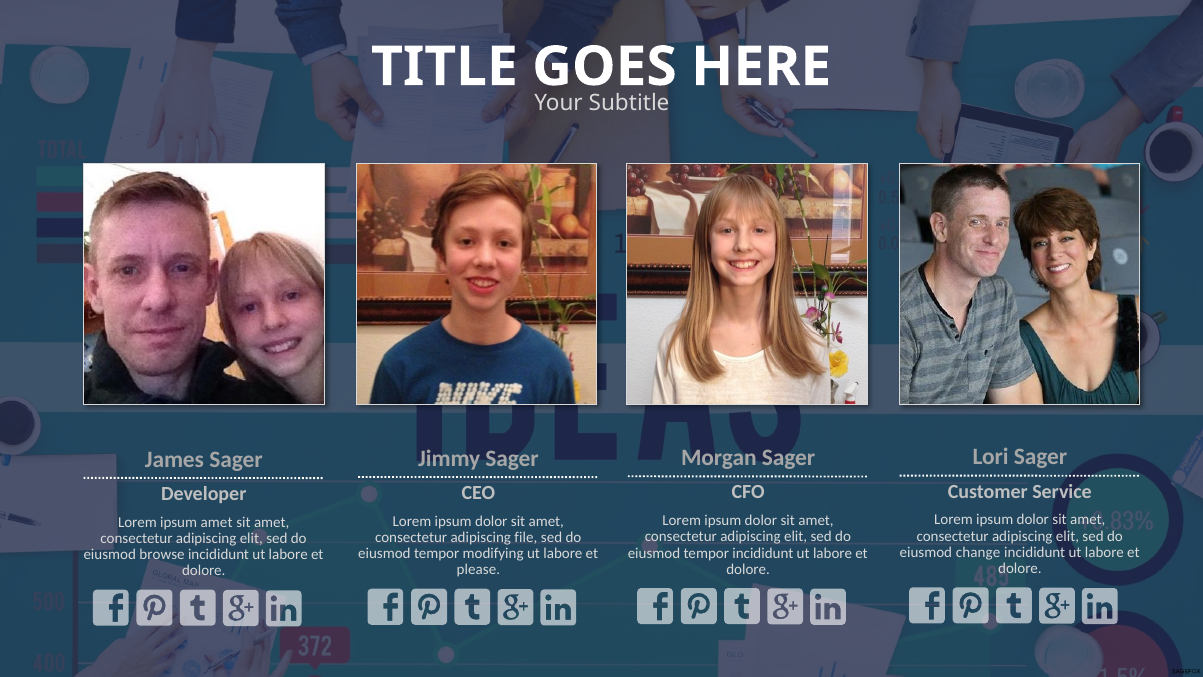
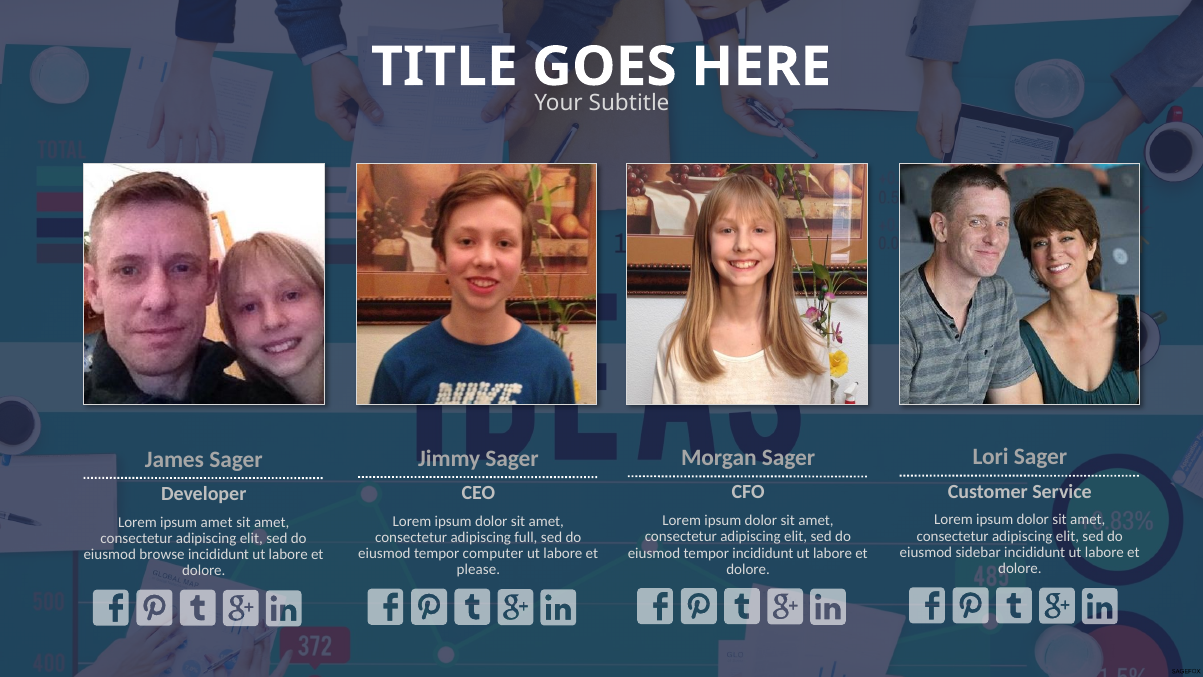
file: file -> full (526, 537)
change: change -> sidebar (978, 552)
modifying: modifying -> computer (493, 553)
